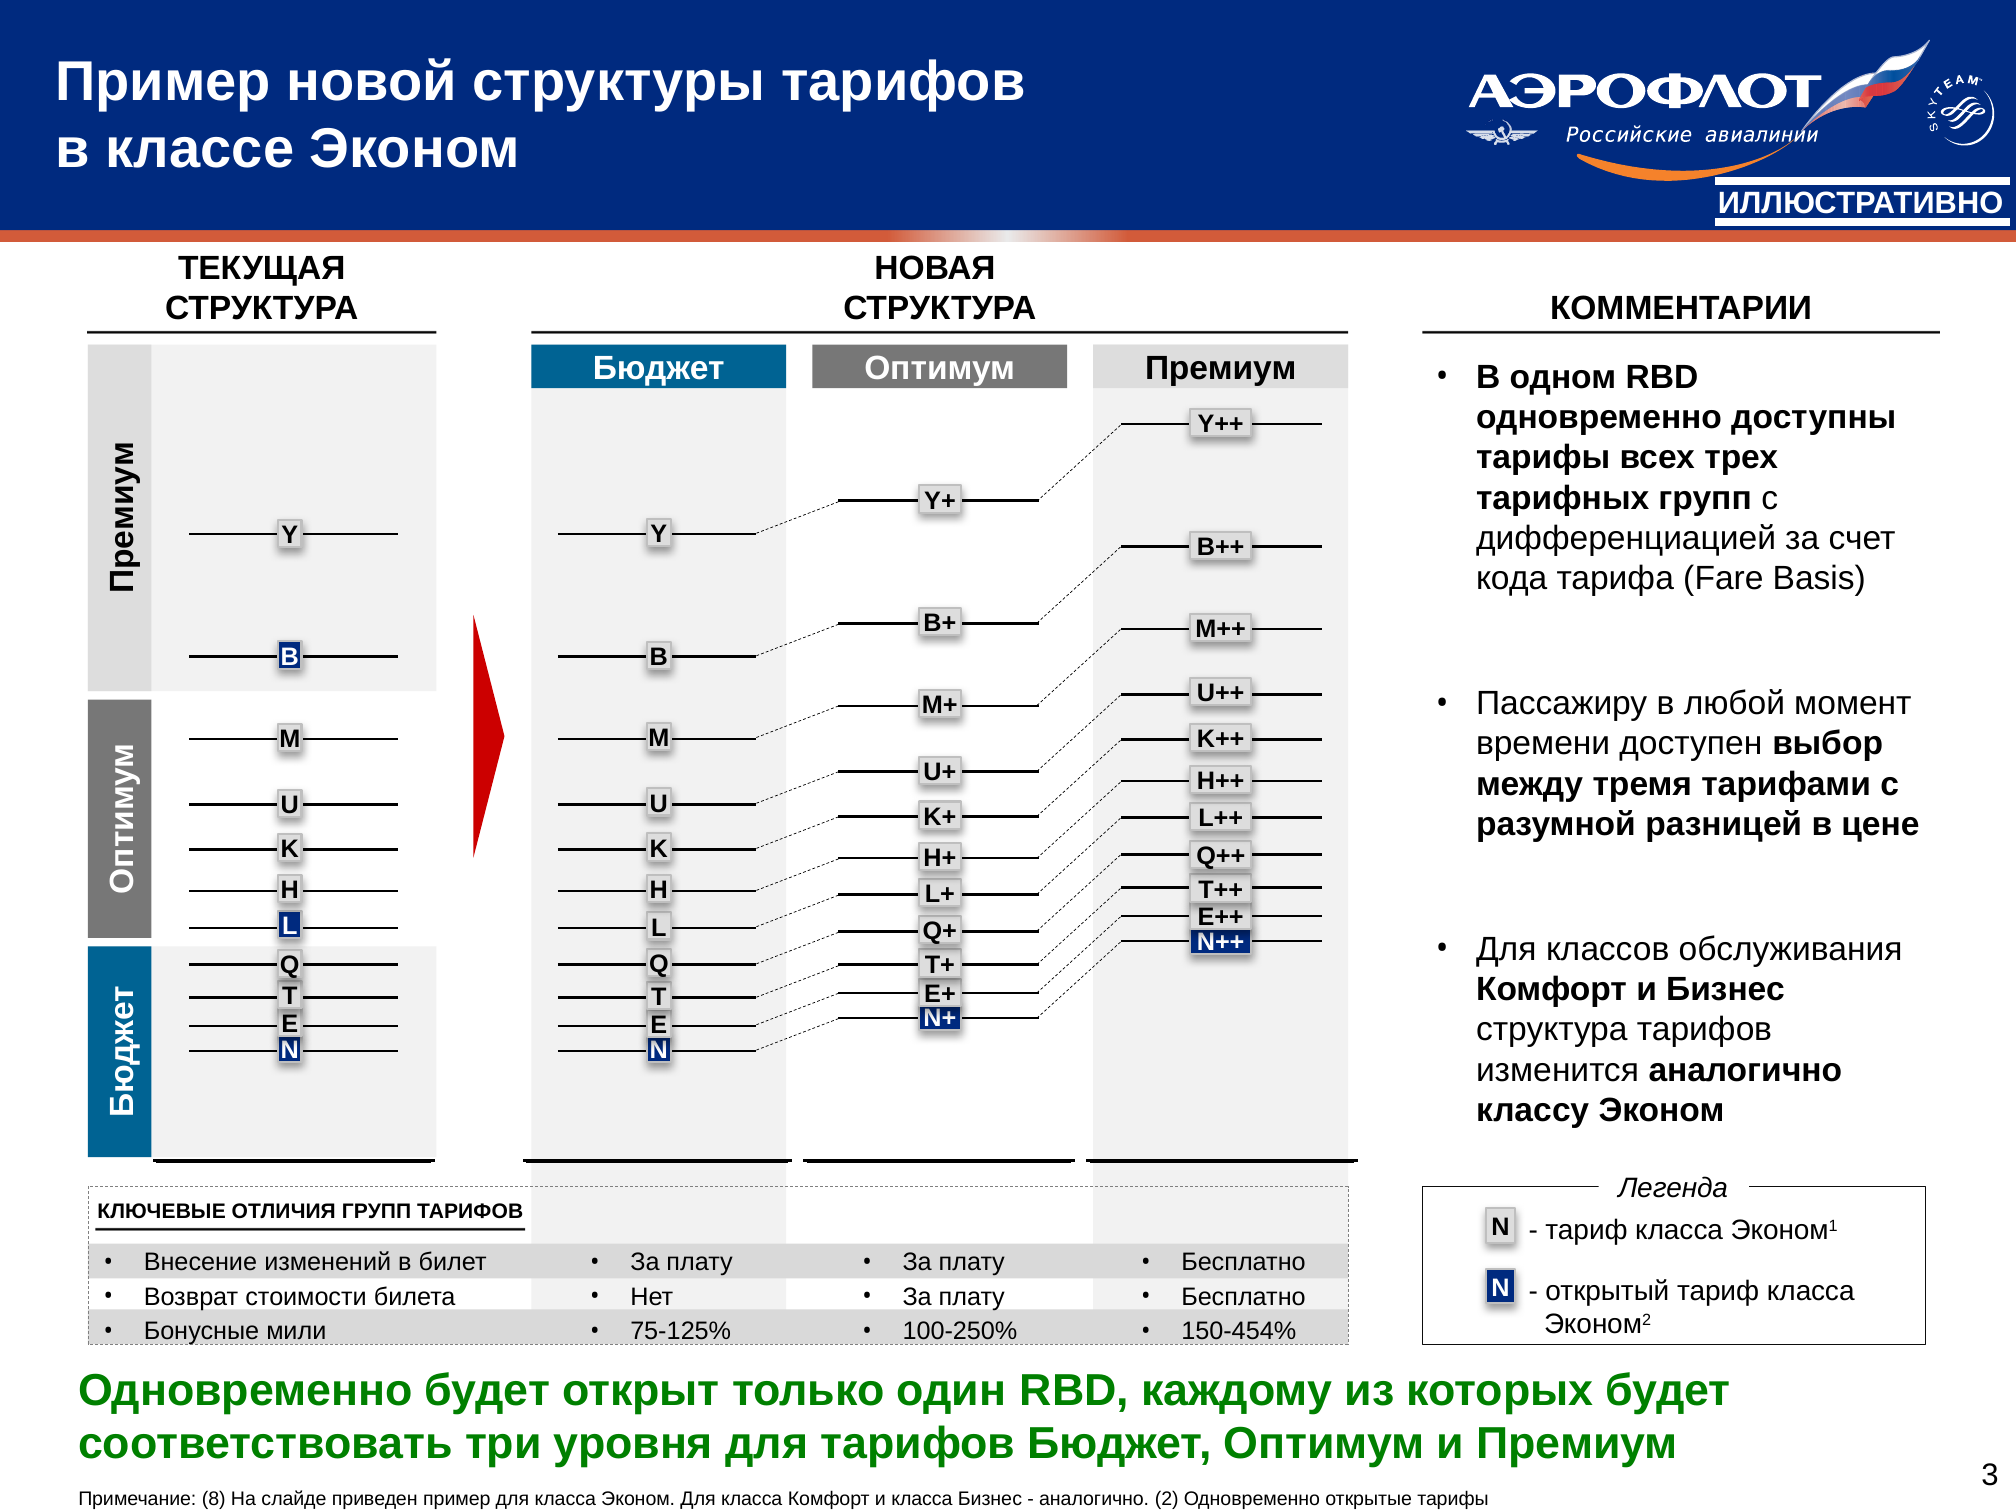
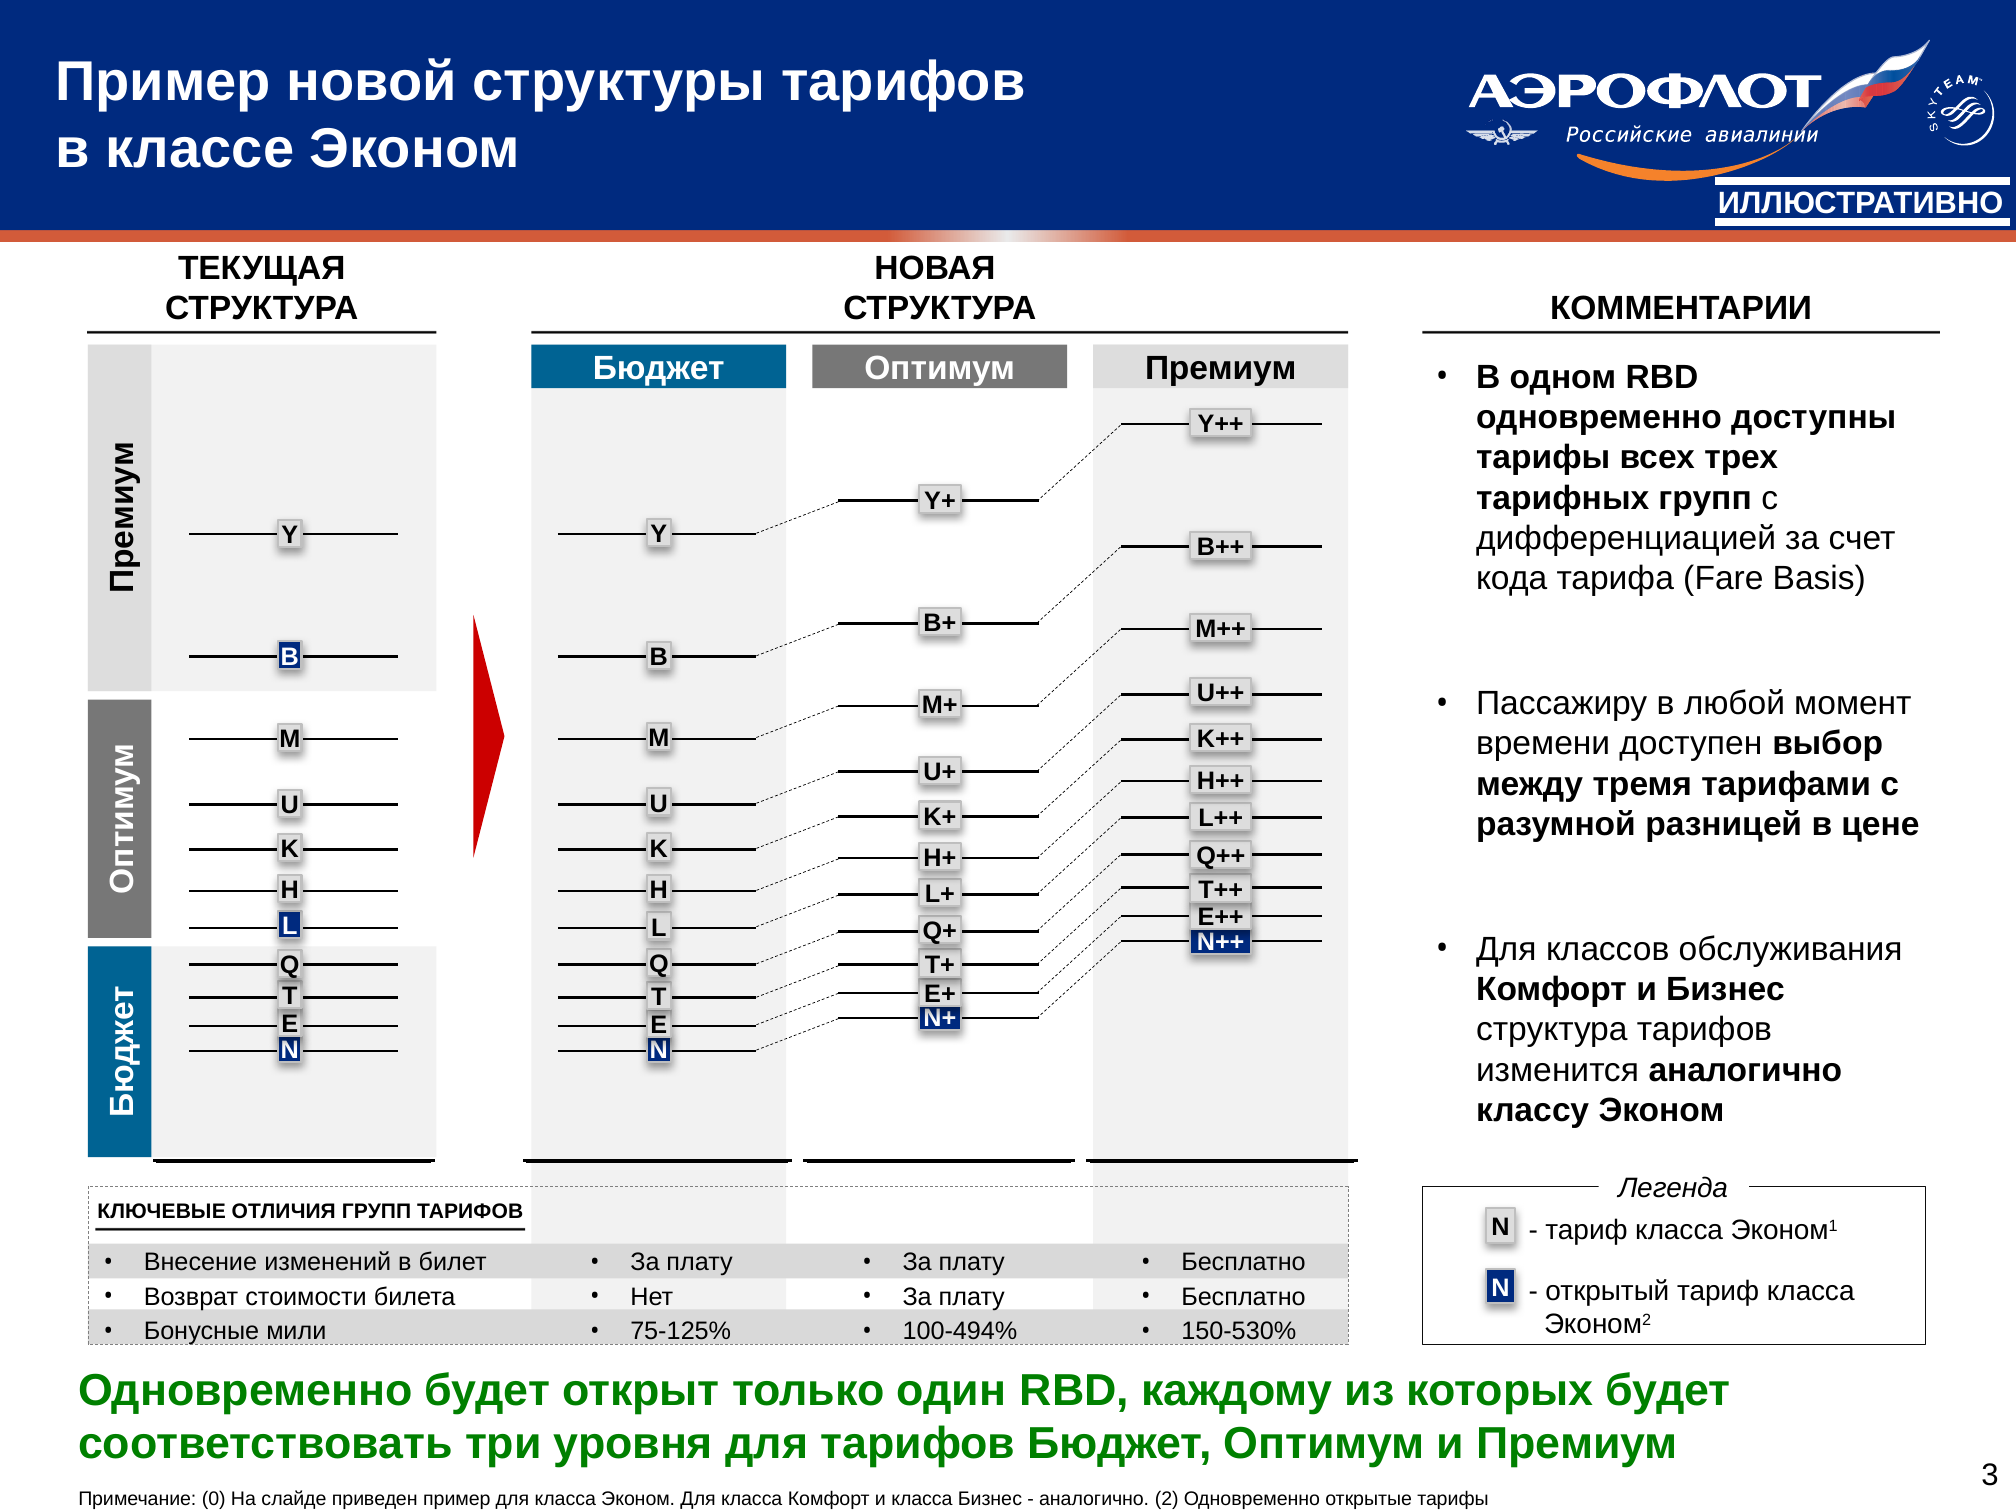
100-250%: 100-250% -> 100-494% (960, 1331)
150-454%: 150-454% -> 150-530% (1239, 1331)
8: 8 -> 0 (214, 1499)
